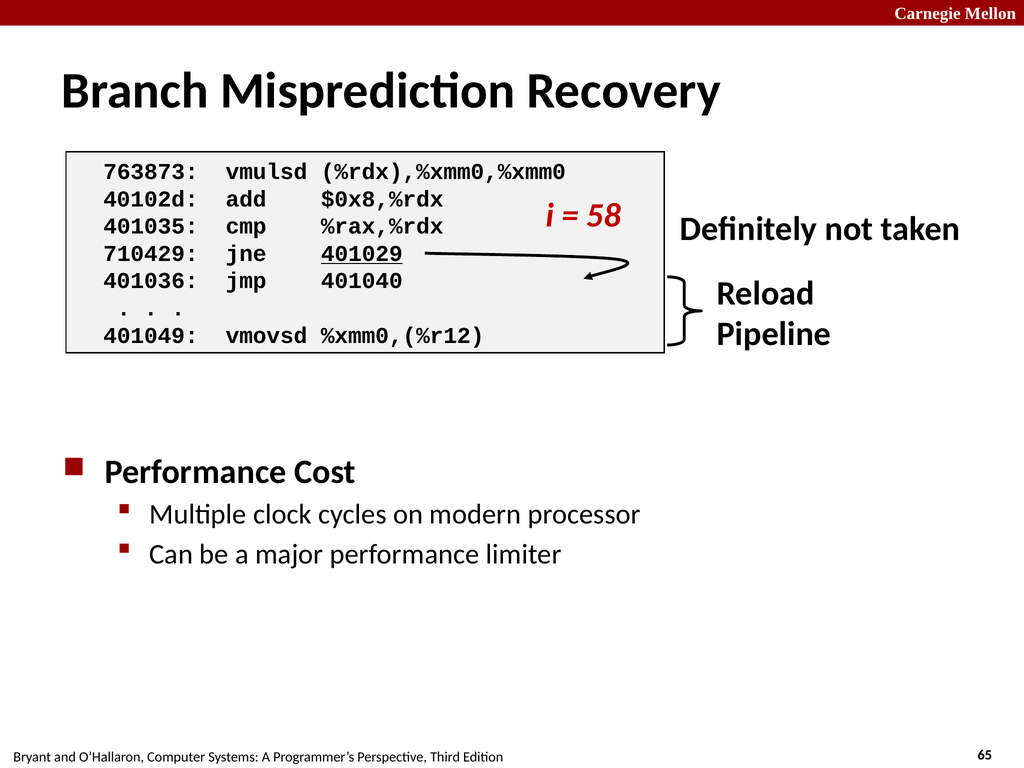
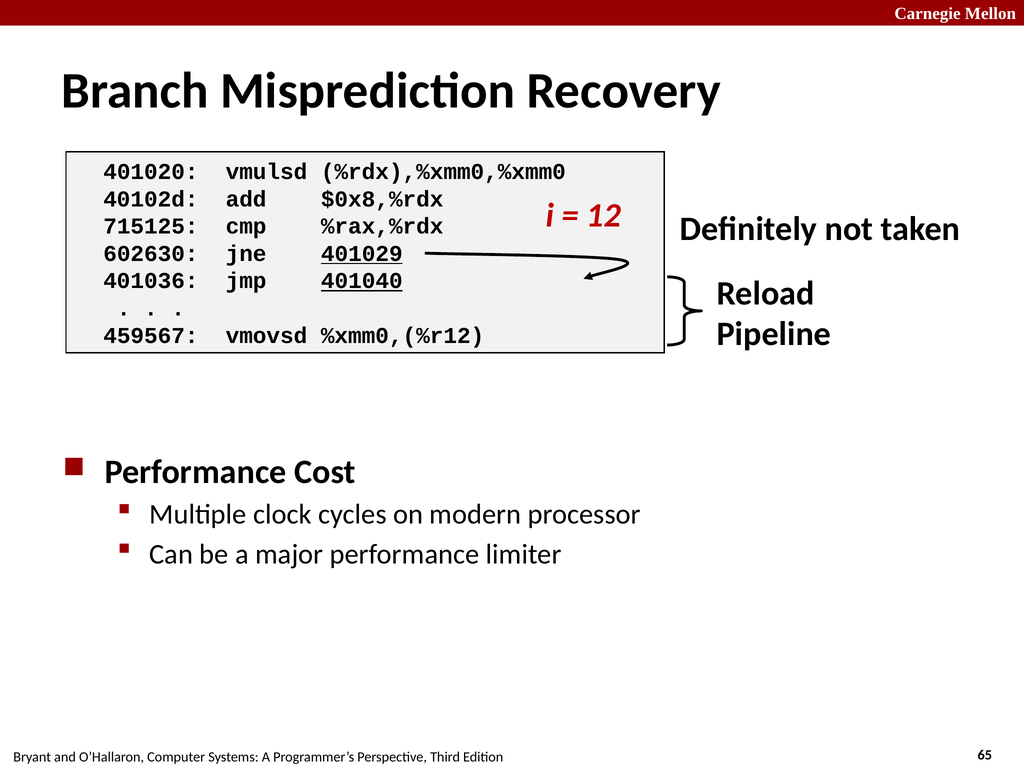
763873: 763873 -> 401020 (151, 172)
58: 58 -> 12 (604, 216)
401035: 401035 -> 715125 (151, 226)
710429: 710429 -> 602630 (151, 254)
401040 underline: none -> present (362, 281)
401049: 401049 -> 459567 (151, 336)
